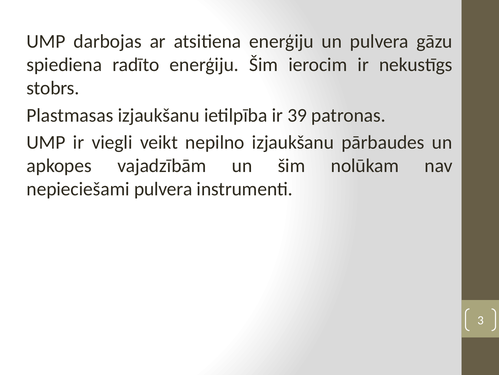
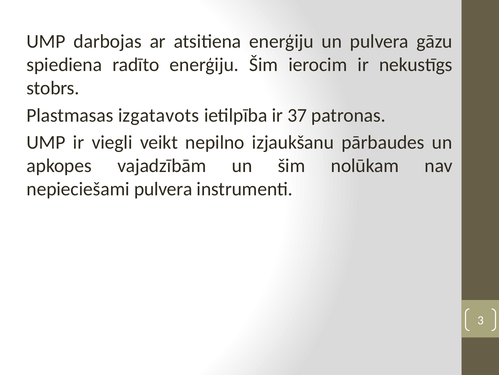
Plastmasas izjaukšanu: izjaukšanu -> izgatavots (159, 115)
39: 39 -> 37 (297, 115)
